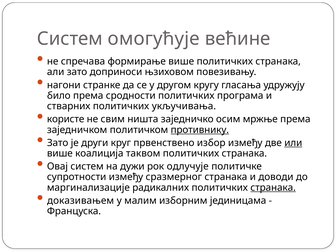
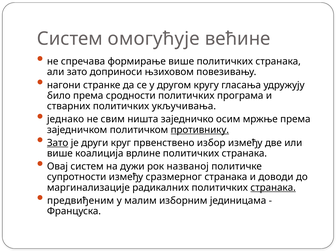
користе: користе -> једнако (66, 119)
Зато underline: none -> present (58, 143)
или underline: present -> none (293, 143)
таквом: таквом -> врлине (143, 153)
одлучује: одлучује -> названој (188, 166)
доказивањем: доказивањем -> предвиђеним (81, 201)
